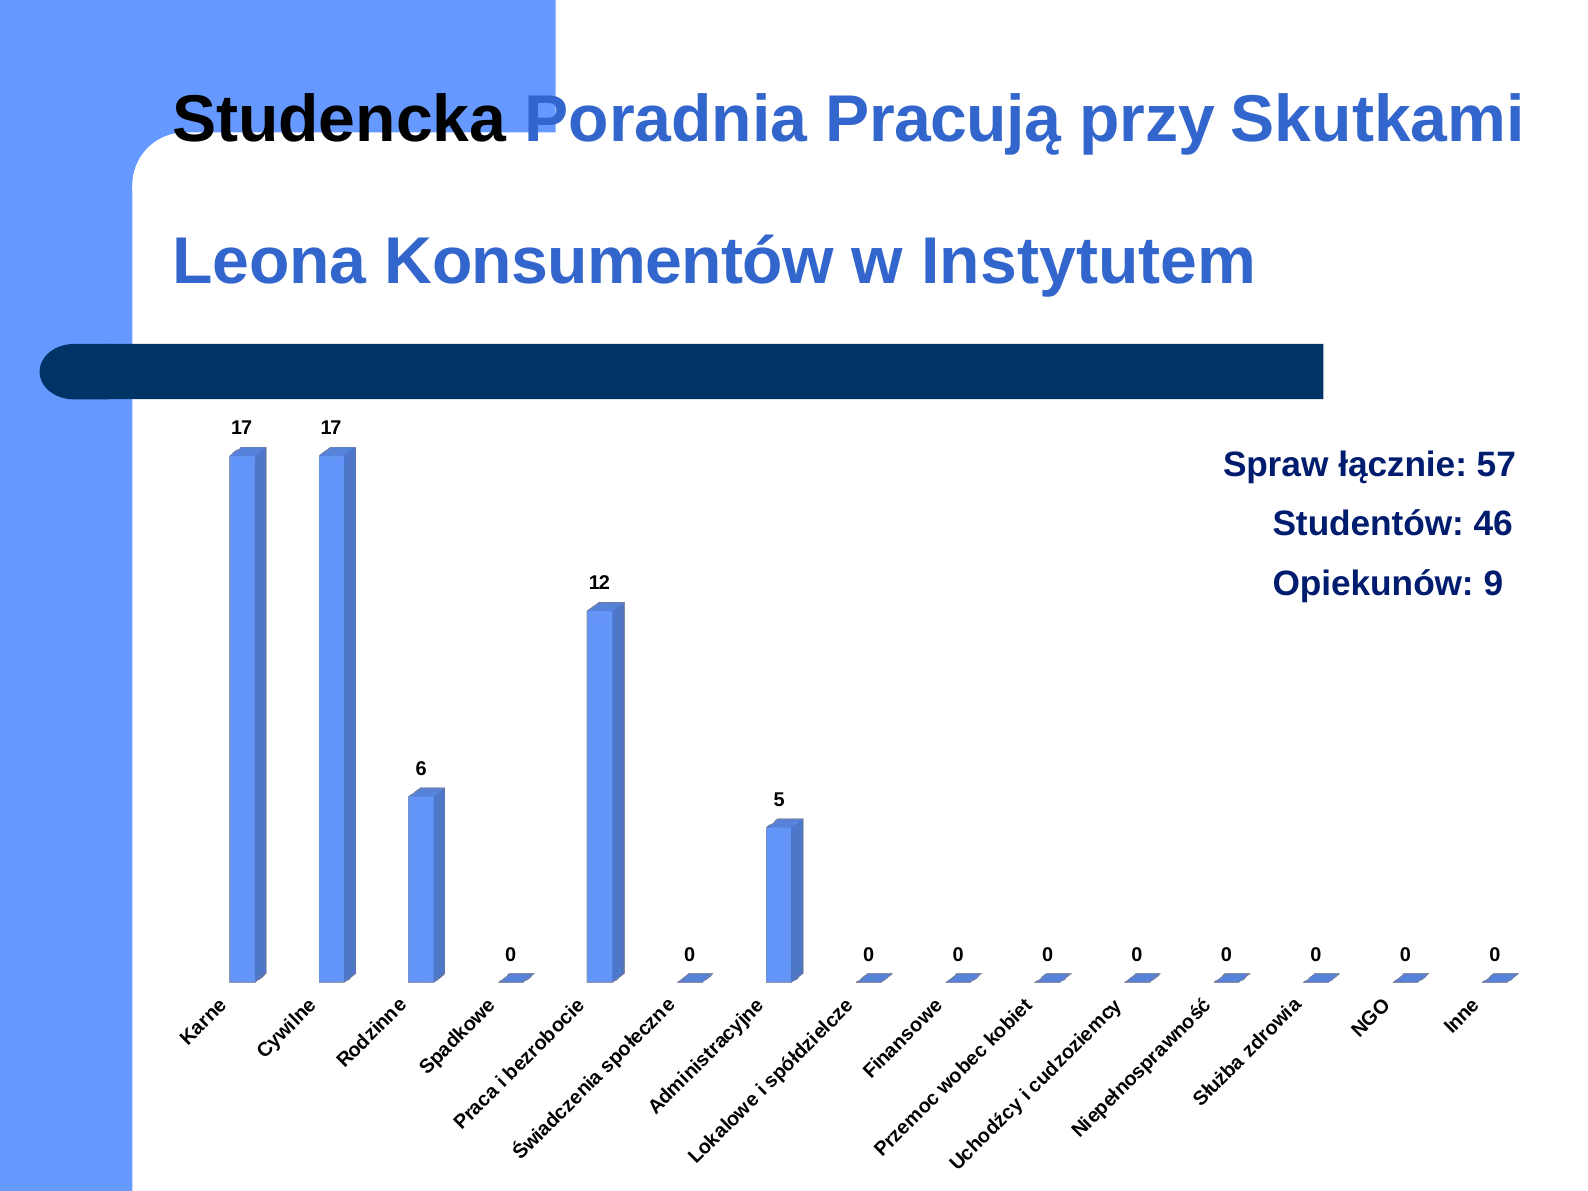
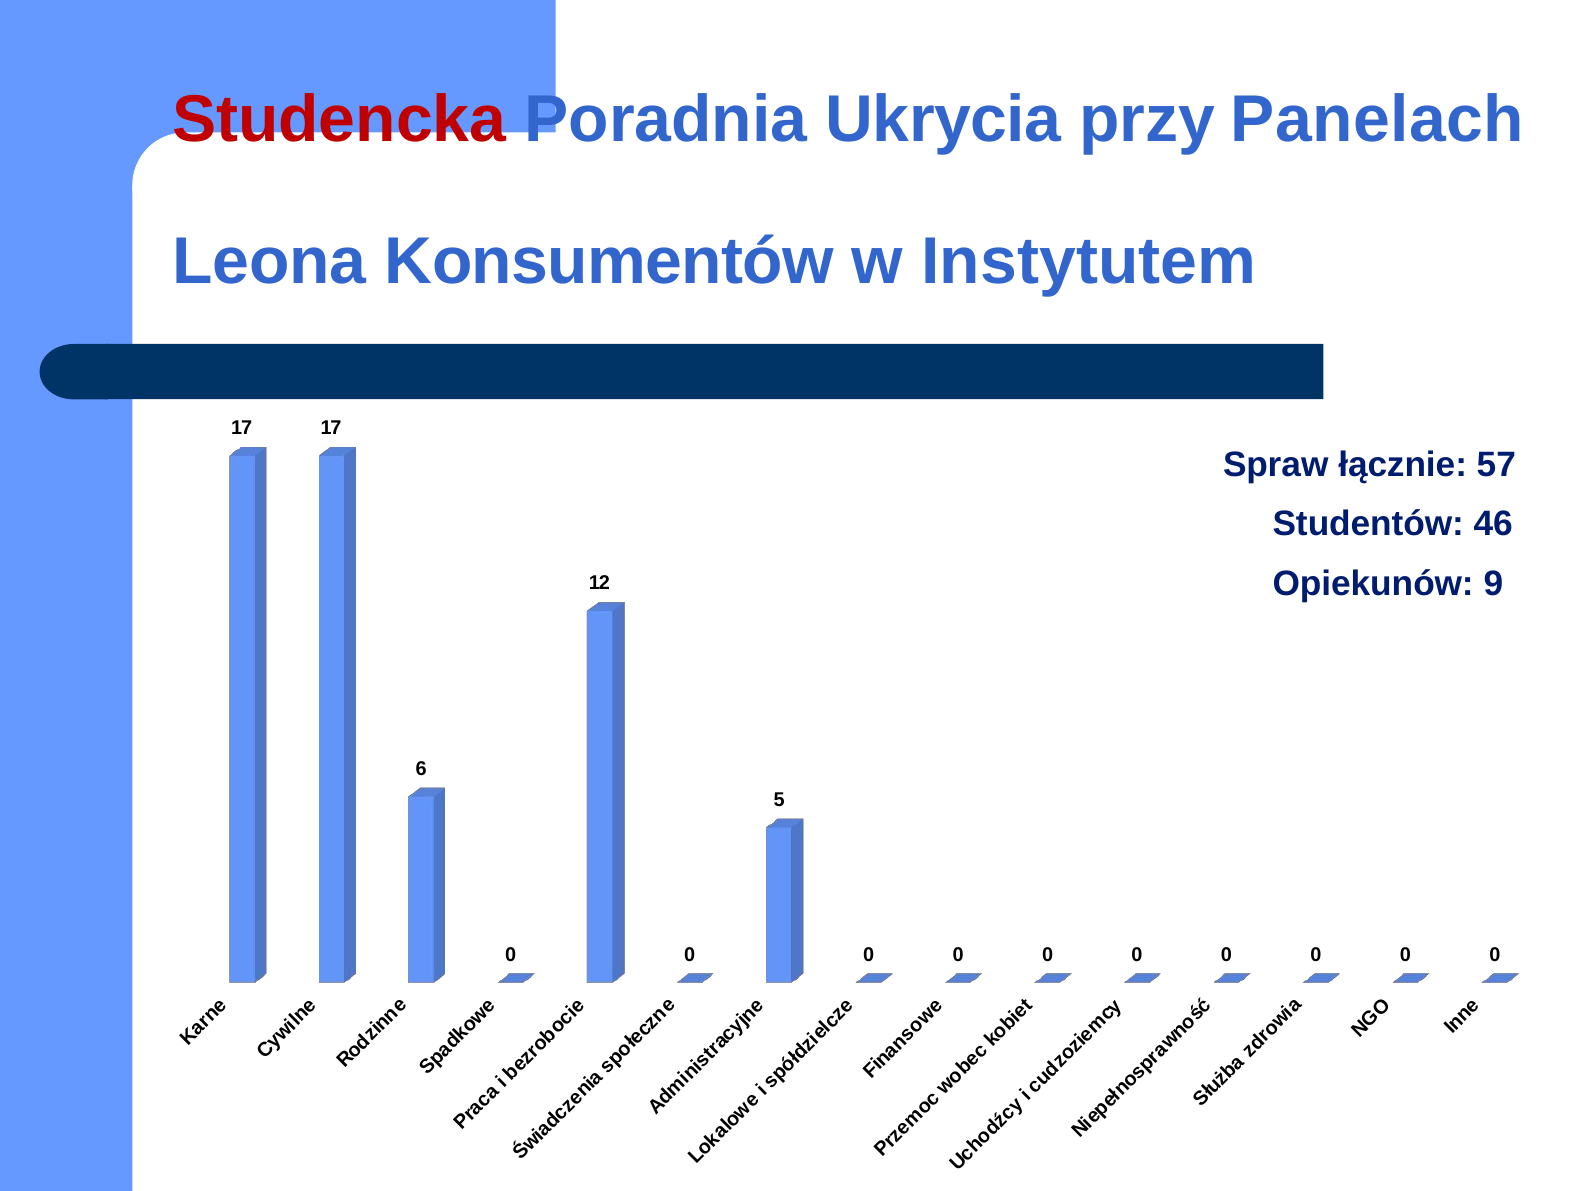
Studencka colour: black -> red (339, 119)
Pracują: Pracują -> Ukrycia (944, 119)
Skutkami: Skutkami -> Panelach (1378, 119)
